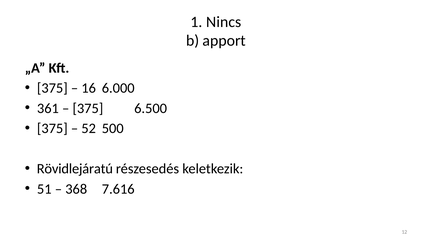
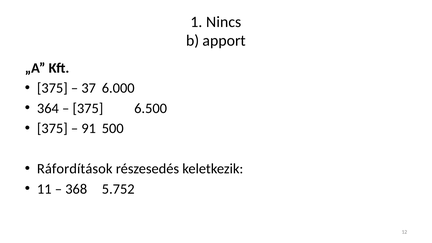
16: 16 -> 37 (89, 88)
361: 361 -> 364 (48, 108)
52: 52 -> 91 (89, 128)
Rövidlejáratú: Rövidlejáratú -> Ráfordítások (75, 169)
51: 51 -> 11 (44, 189)
7.616: 7.616 -> 5.752 (118, 189)
